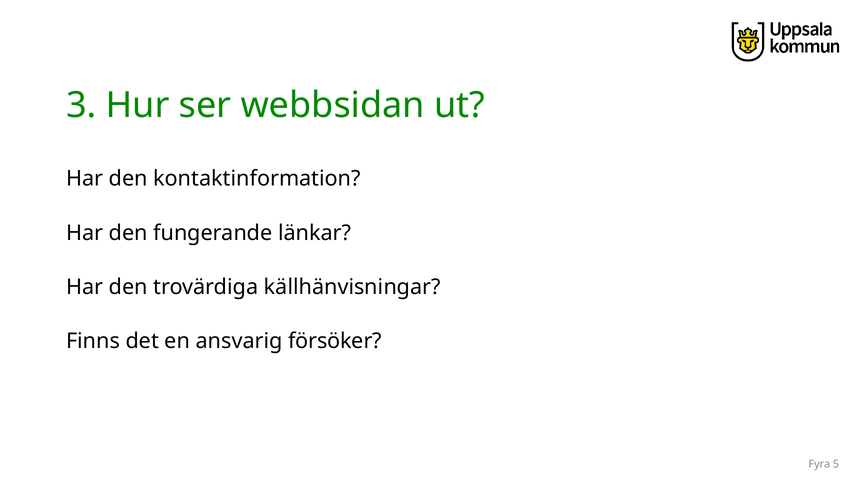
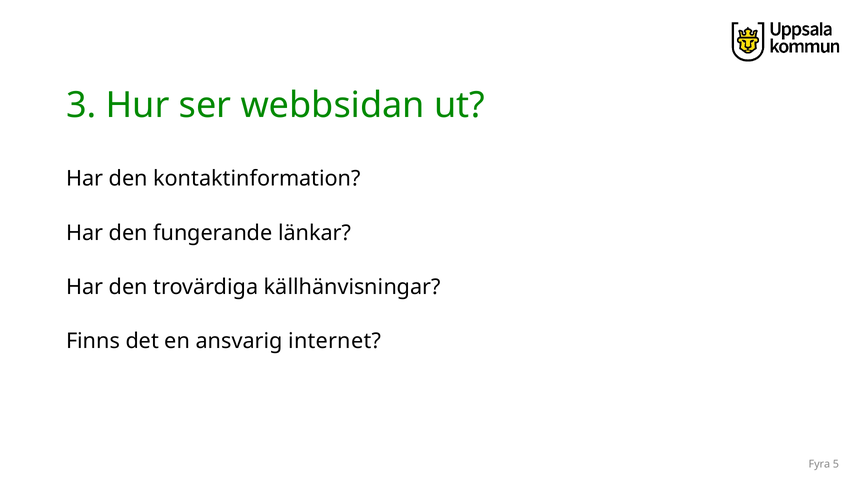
försöker: försöker -> internet (335, 341)
